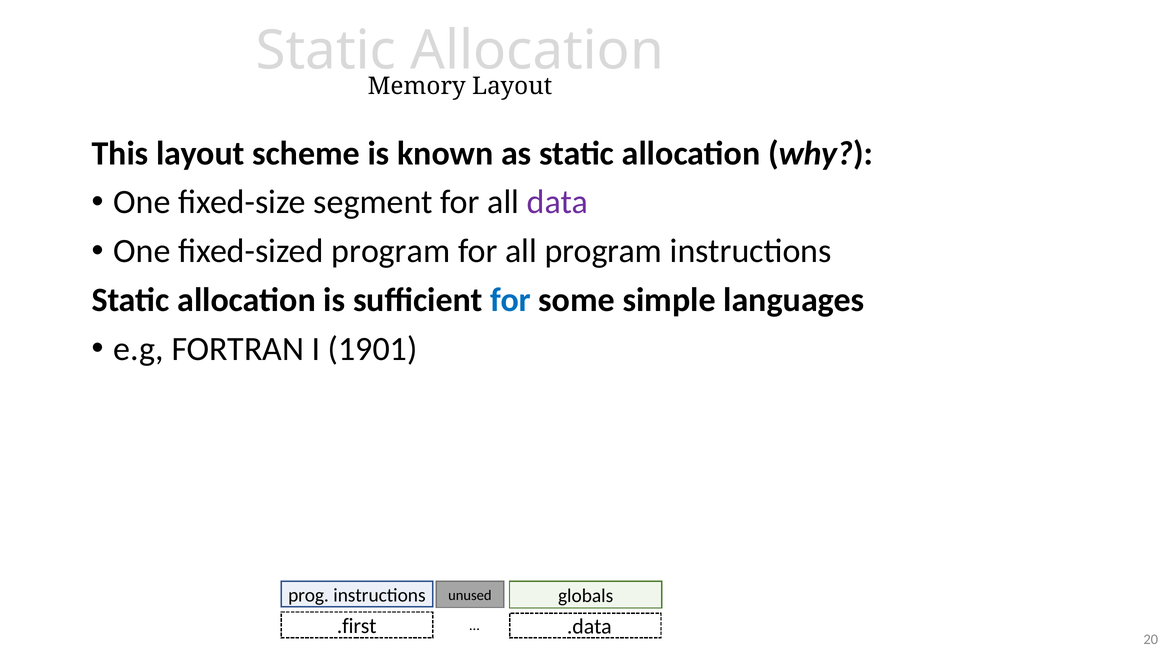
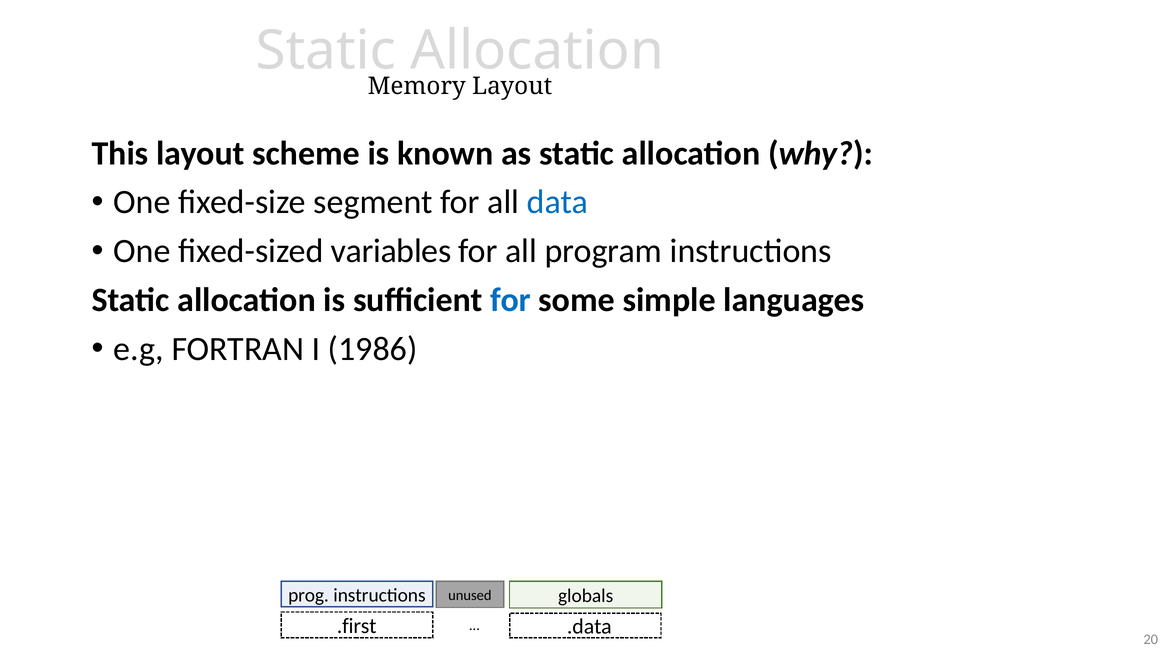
data colour: purple -> blue (557, 202)
fixed-sized program: program -> variables (391, 251)
1901: 1901 -> 1986 (373, 349)
